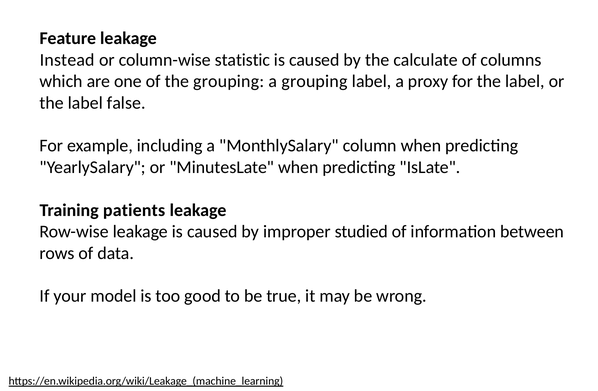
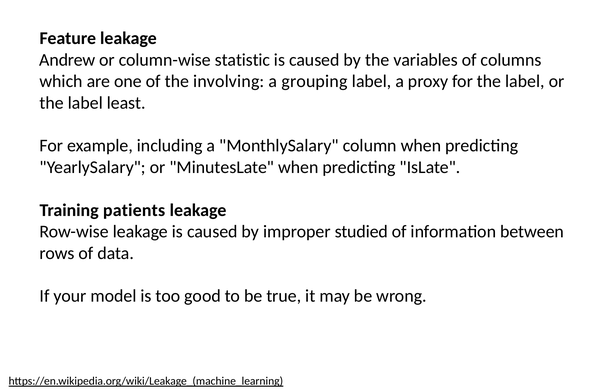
Instead: Instead -> Andrew (67, 60)
calculate: calculate -> variables (426, 60)
the grouping: grouping -> involving (229, 81)
false: false -> least (126, 103)
